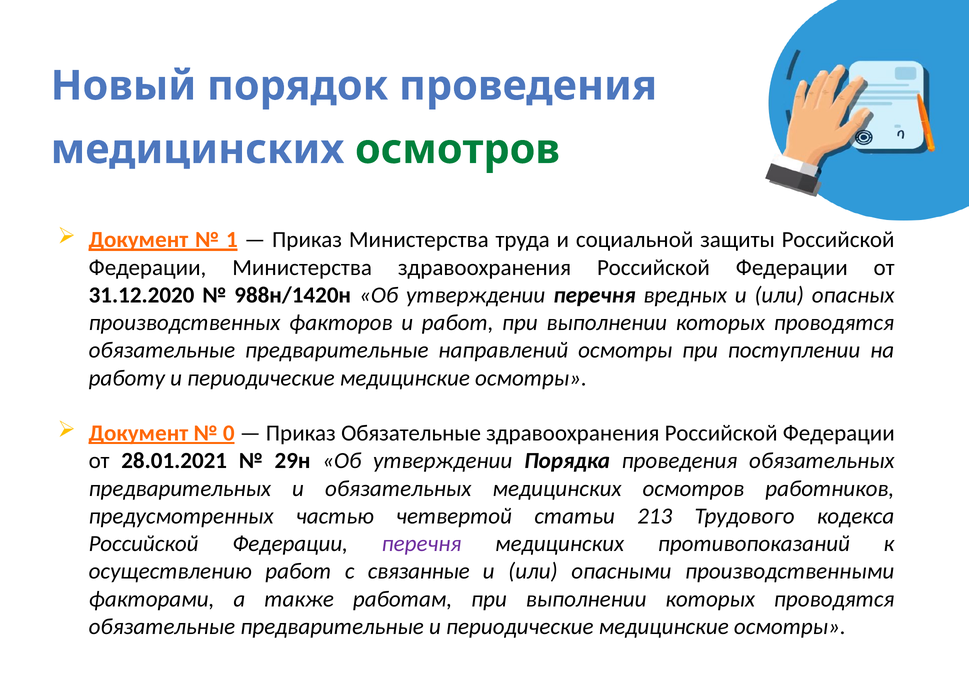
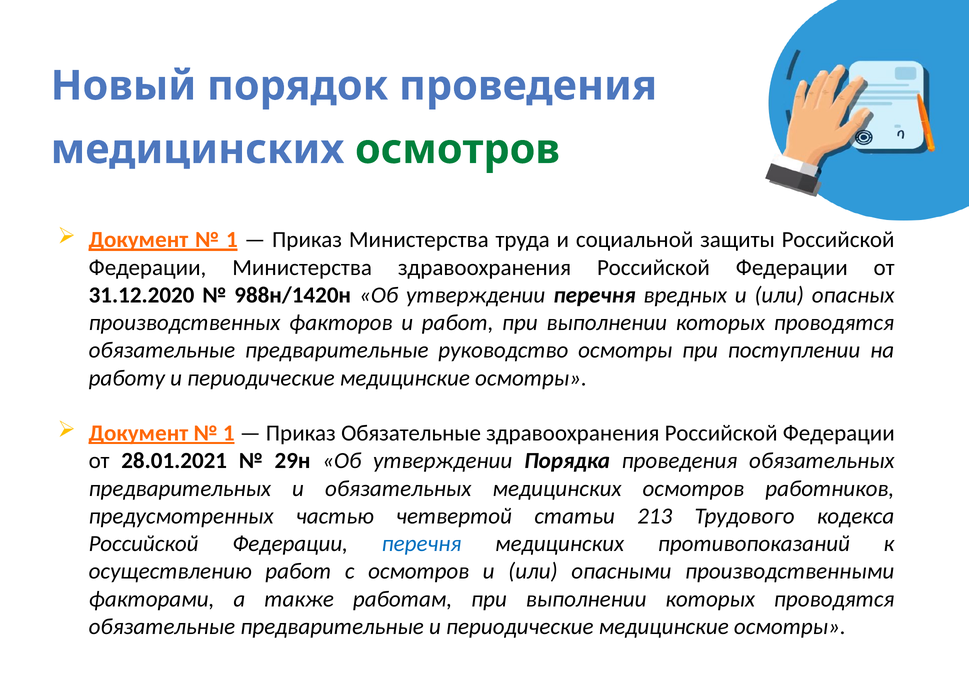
направлений: направлений -> руководство (503, 351)
0: 0 -> 1 (229, 433)
перечня colour: purple -> blue (422, 544)
с связанные: связанные -> осмотров (419, 572)
